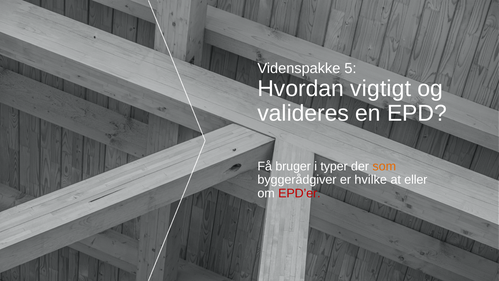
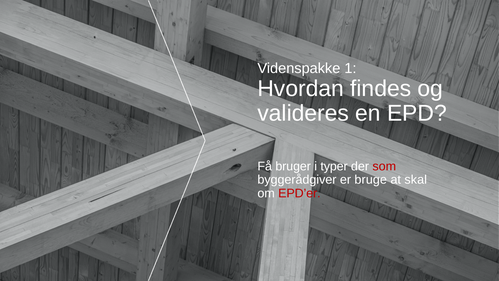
5: 5 -> 1 (350, 68)
vigtigt: vigtigt -> findes (381, 88)
som colour: orange -> red (384, 166)
hvilke: hvilke -> bruge (371, 180)
eller: eller -> skal (416, 180)
